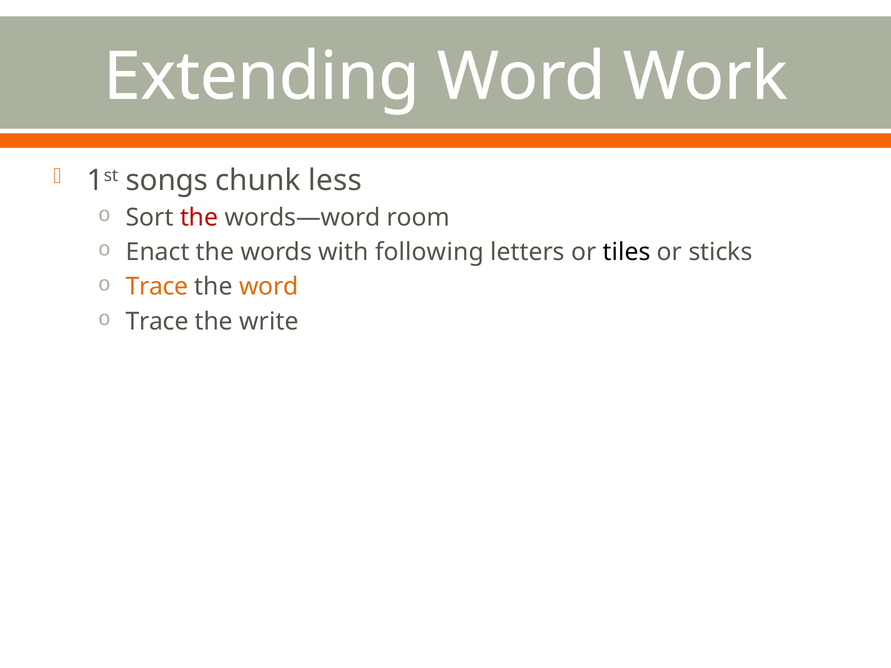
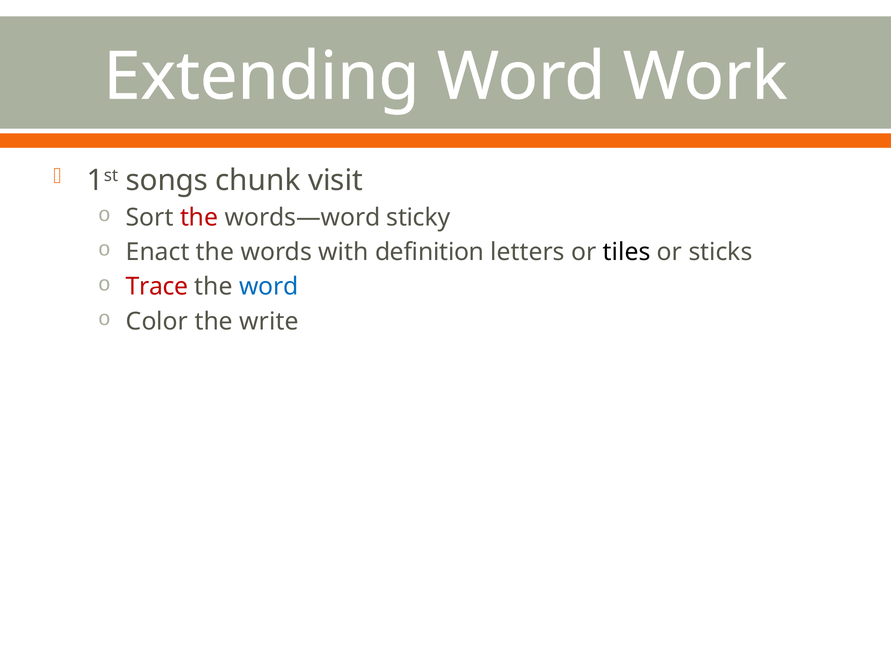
less: less -> visit (335, 180)
room: room -> sticky (418, 218)
following: following -> definition (430, 252)
Trace colour: orange -> red (157, 287)
word colour: orange -> blue (269, 287)
Trace: Trace -> Color (157, 322)
